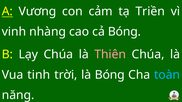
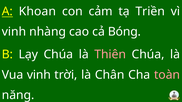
Vương: Vương -> Khoan (37, 11)
Vua tinh: tinh -> vinh (39, 75)
là Bóng: Bóng -> Chân (110, 75)
toàn colour: light blue -> pink (167, 75)
